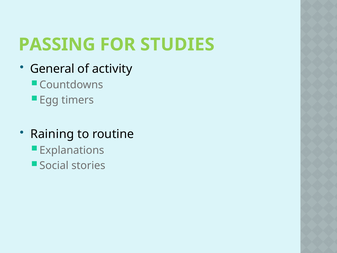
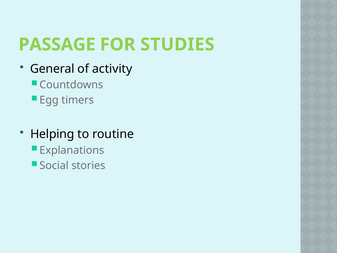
PASSING: PASSING -> PASSAGE (57, 44)
Raining: Raining -> Helping (52, 134)
